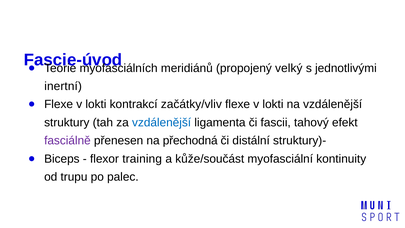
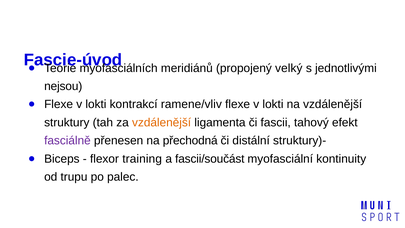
inertní: inertní -> nejsou (63, 86)
začátky/vliv: začátky/vliv -> ramene/vliv (191, 104)
vzdálenější colour: blue -> orange (162, 122)
kůže/součást: kůže/součást -> fascii/součást (210, 159)
